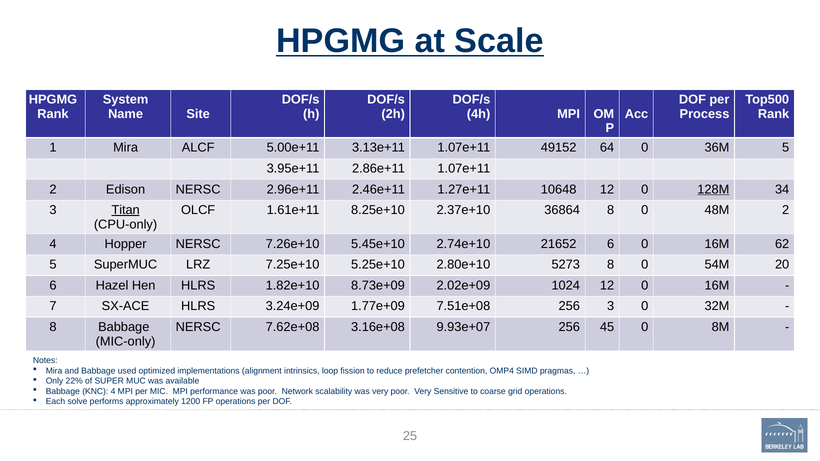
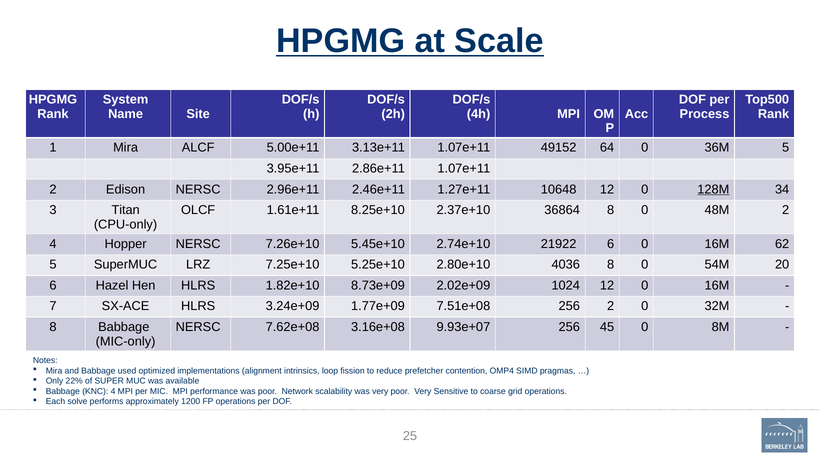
Titan underline: present -> none (126, 210)
21652: 21652 -> 21922 (559, 244)
5273: 5273 -> 4036 (566, 265)
256 3: 3 -> 2 (611, 306)
